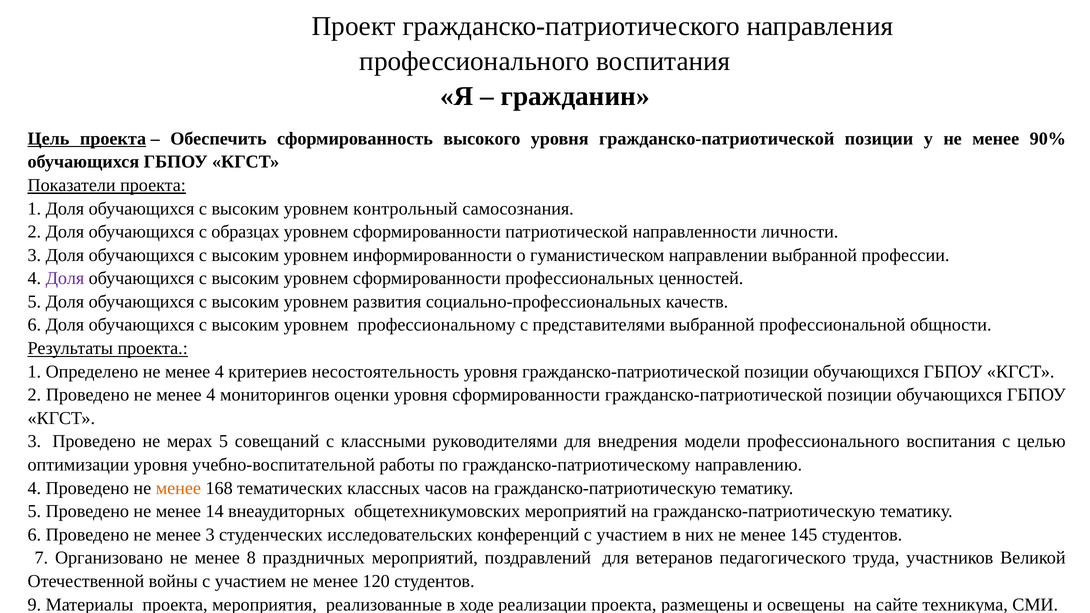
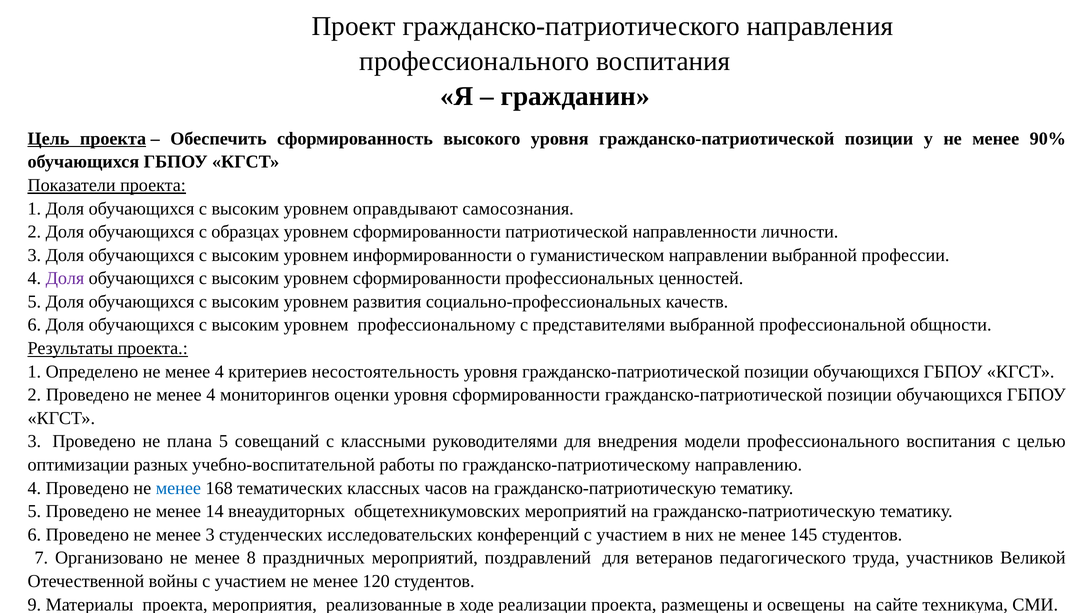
контрольный: контрольный -> оправдывают (405, 209)
мерах: мерах -> плана (190, 442)
оптимизации уровня: уровня -> разных (161, 465)
менее colour: orange -> blue (178, 488)
